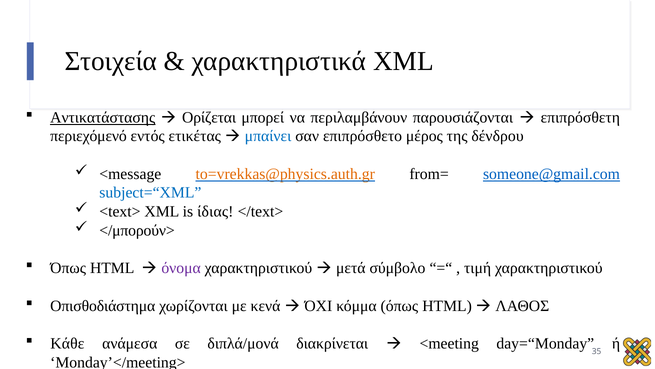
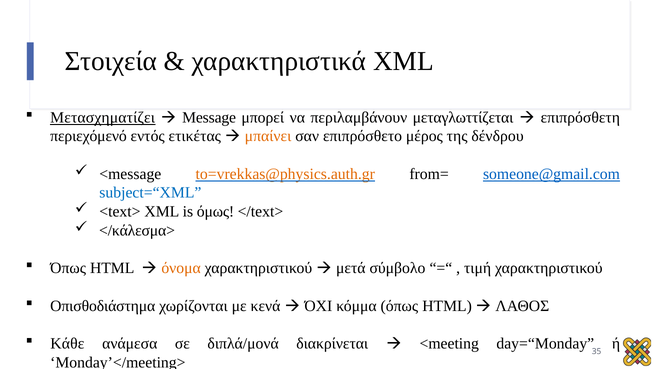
Αντικατάστασης: Αντικατάστασης -> Μετασχηματίζει (103, 117)
Ορίζεται: Ορίζεται -> Message (209, 117)
παρουσιάζονται: παρουσιάζονται -> μεταγλωττίζεται (463, 117)
μπαίνει colour: blue -> orange (268, 136)
ίδιας: ίδιας -> όμως (216, 211)
</μπορούν>: </μπορούν> -> </κάλεσμα> (137, 230)
όνομα colour: purple -> orange (181, 268)
